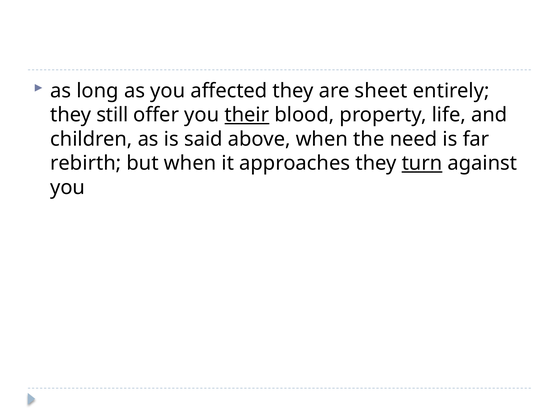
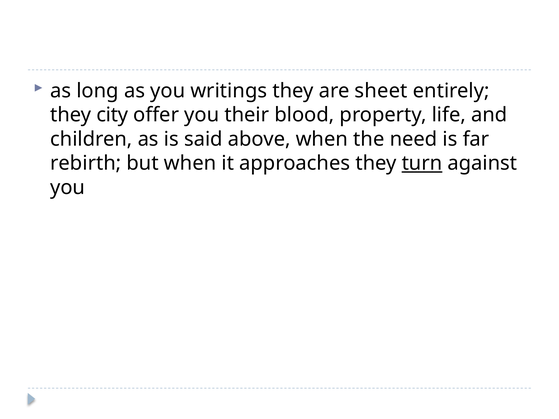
affected: affected -> writings (229, 91)
still: still -> city (112, 115)
their underline: present -> none (247, 115)
